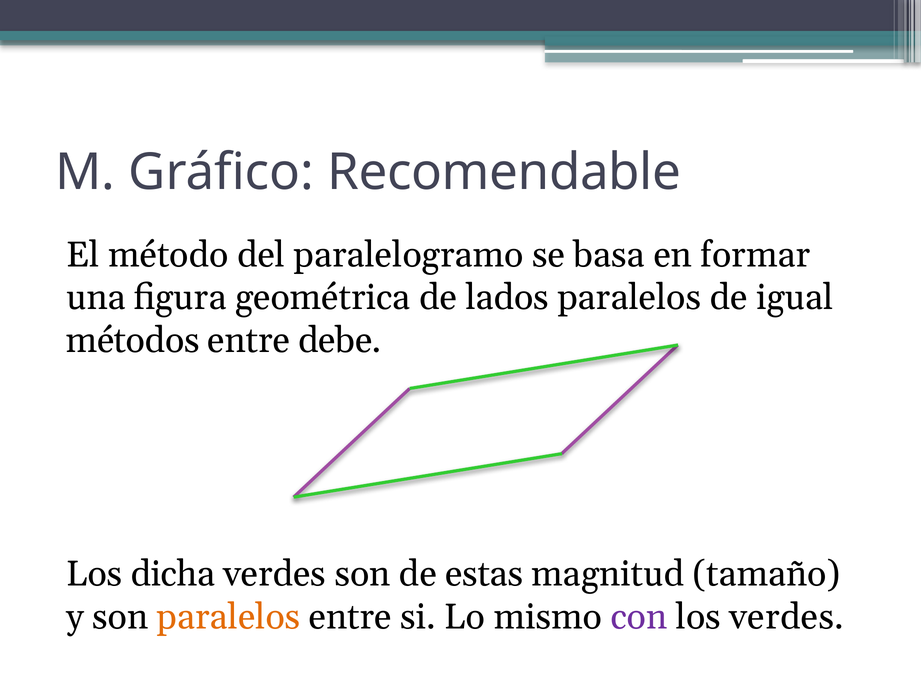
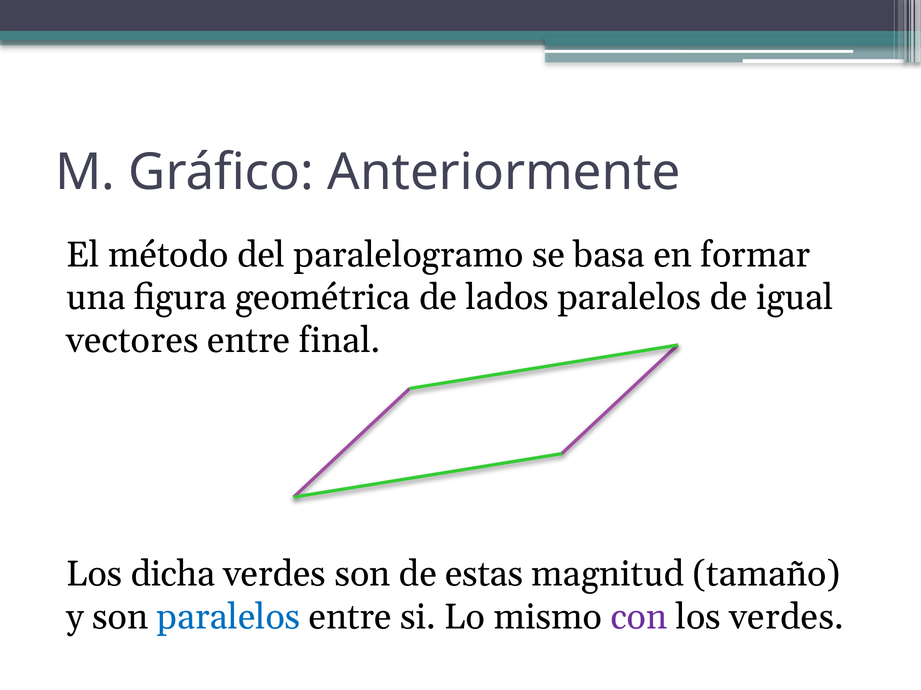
Recomendable: Recomendable -> Anteriormente (504, 172)
métodos: métodos -> vectores (132, 341)
debe: debe -> final (340, 341)
paralelos colour: orange -> blue (229, 617)
